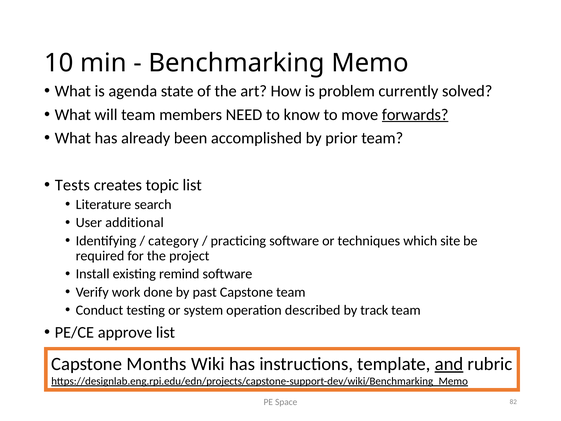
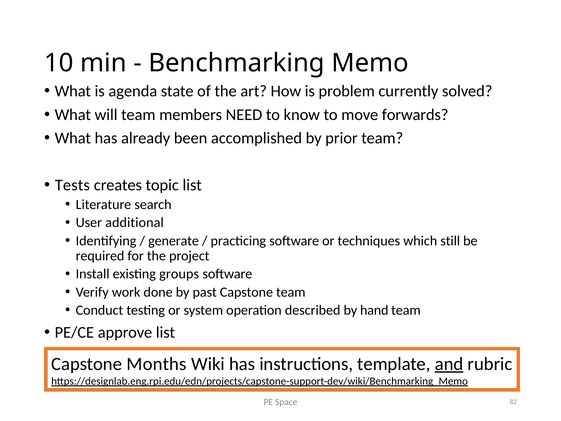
forwards underline: present -> none (415, 115)
category: category -> generate (174, 241)
site: site -> still (450, 241)
remind: remind -> groups (179, 274)
track: track -> hand (374, 310)
